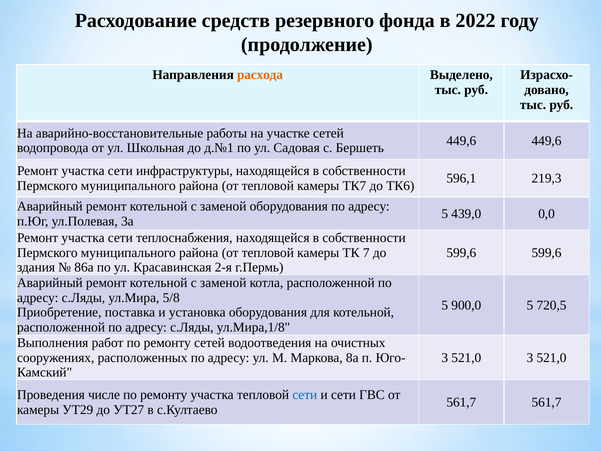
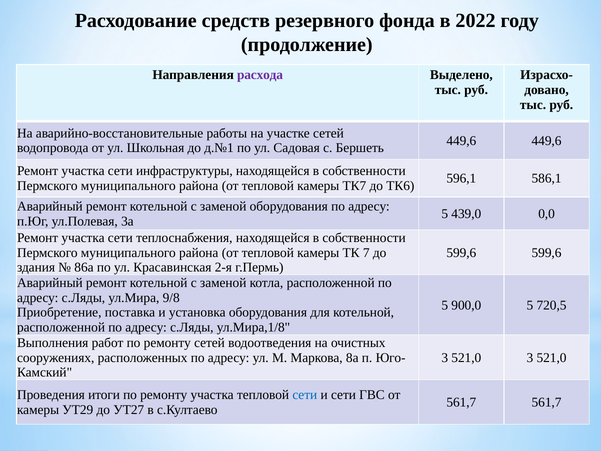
расхода colour: orange -> purple (260, 75)
219,3: 219,3 -> 586,1 (547, 178)
5/8: 5/8 -> 9/8 (171, 298)
числе: числе -> итоги (104, 395)
